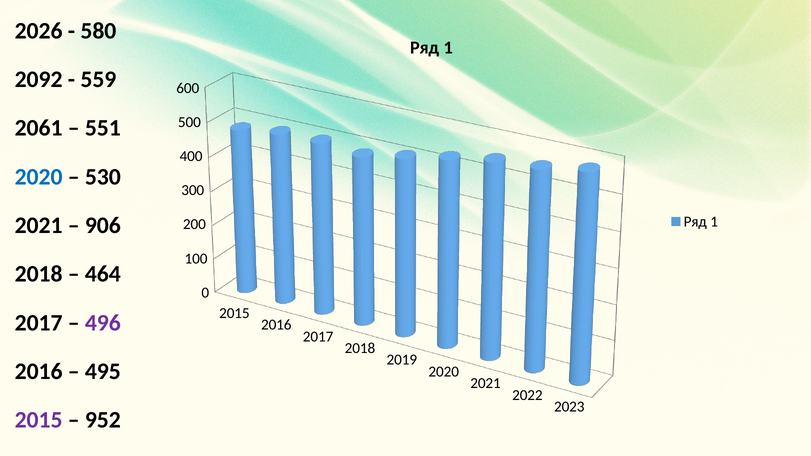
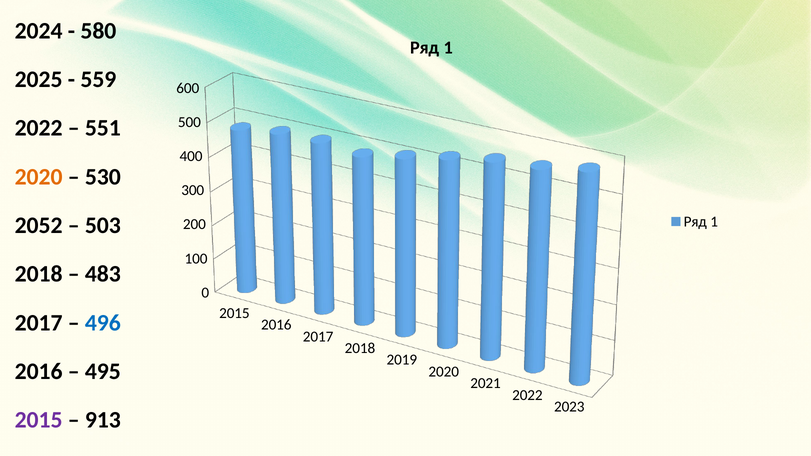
2026: 2026 -> 2024 (39, 31)
2092: 2092 -> 2025 (39, 80)
2061: 2061 -> 2022 (39, 128)
2020 colour: blue -> orange (39, 177)
2021: 2021 -> 2052 (39, 226)
906: 906 -> 503 (103, 226)
464: 464 -> 483 (103, 274)
496 colour: purple -> blue (103, 323)
952: 952 -> 913 (103, 420)
